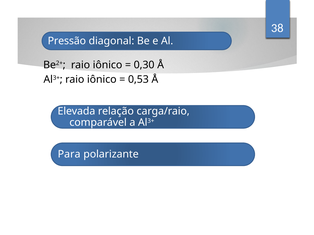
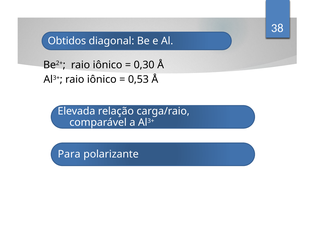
Pressão: Pressão -> Obtidos (67, 41)
